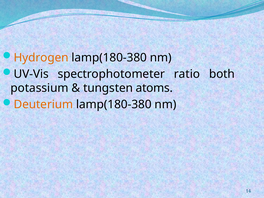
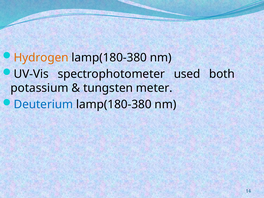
ratio: ratio -> used (187, 74)
atoms: atoms -> meter (154, 88)
Deuterium colour: orange -> blue (43, 105)
